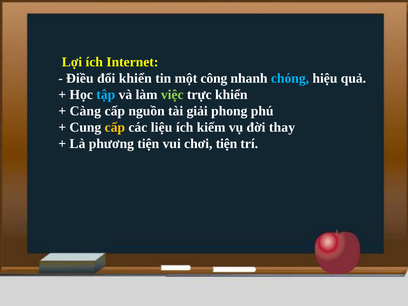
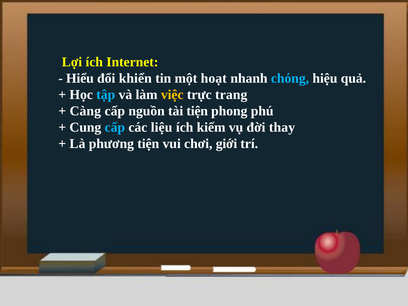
Điều: Điều -> Hiểu (80, 78)
công: công -> hoạt (214, 78)
việc colour: light green -> yellow (172, 95)
trực khiển: khiển -> trang (231, 95)
tài giải: giải -> tiện (197, 111)
cấp colour: yellow -> light blue (115, 127)
chơi tiện: tiện -> giới (226, 144)
